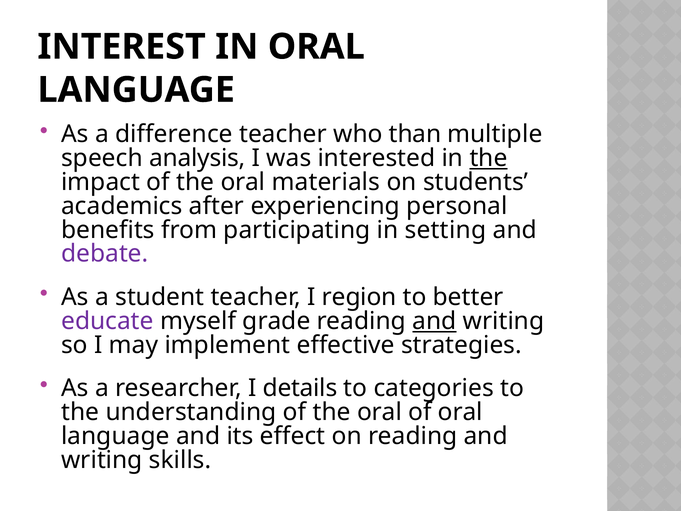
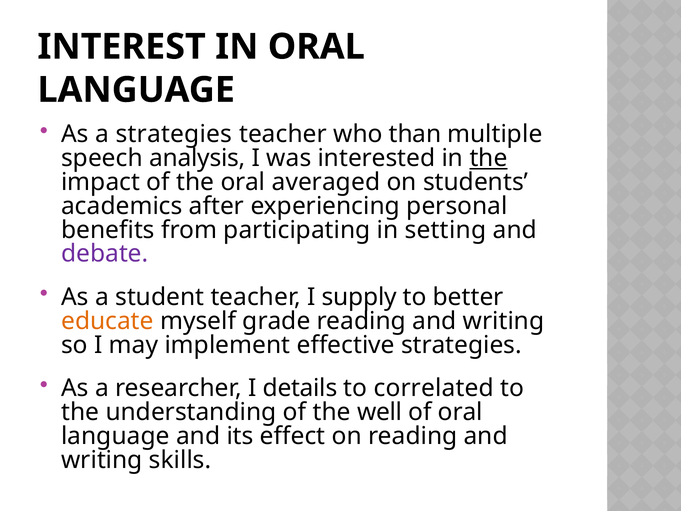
a difference: difference -> strategies (174, 134)
materials: materials -> averaged (326, 182)
region: region -> supply (359, 297)
educate colour: purple -> orange (107, 321)
and underline: present -> none (434, 321)
categories: categories -> correlated (434, 388)
understanding of the oral: oral -> well (380, 412)
